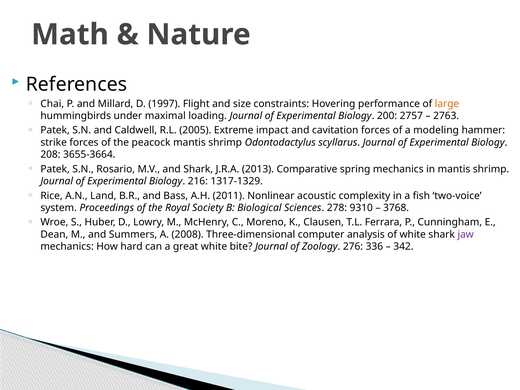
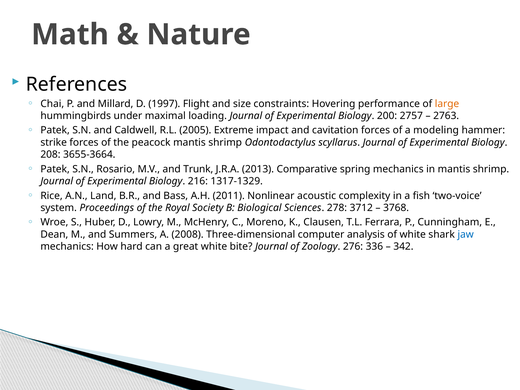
and Shark: Shark -> Trunk (198, 169)
9310: 9310 -> 3712 (361, 208)
jaw colour: purple -> blue (466, 234)
